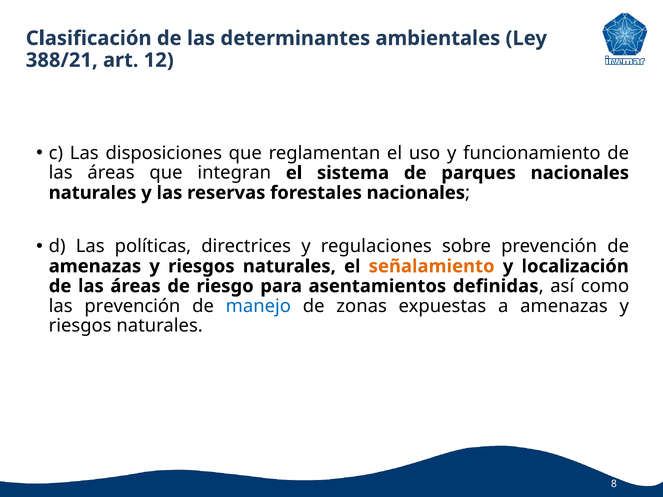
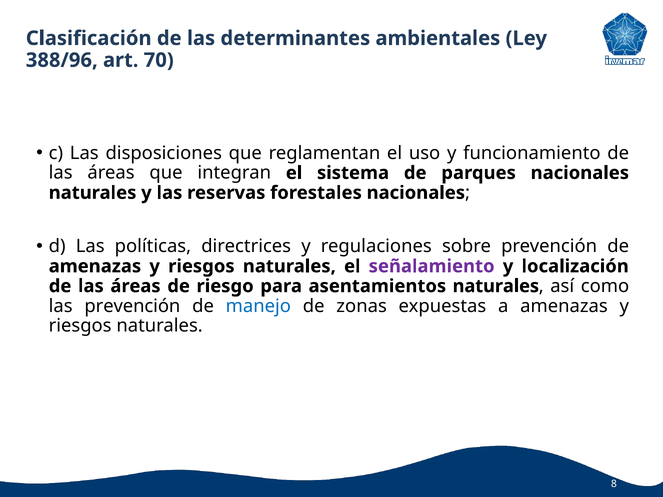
388/21: 388/21 -> 388/96 (62, 60)
12: 12 -> 70 (159, 60)
señalamiento colour: orange -> purple (432, 266)
asentamientos definidas: definidas -> naturales (496, 286)
